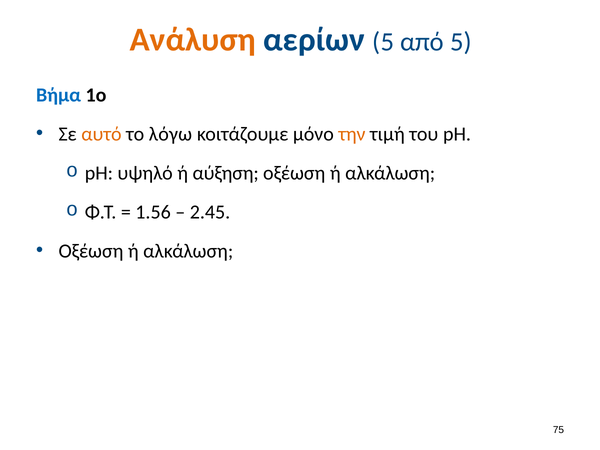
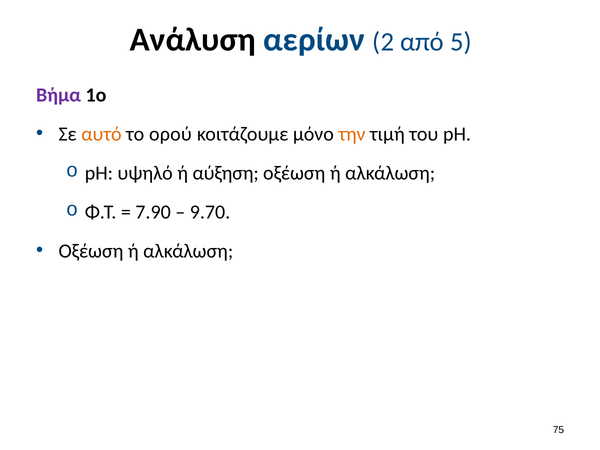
Ανάλυση colour: orange -> black (193, 40)
αερίων 5: 5 -> 2 (383, 42)
Βήμα colour: blue -> purple (59, 95)
λόγω: λόγω -> ορού (170, 134)
1.56: 1.56 -> 7.90 (153, 212)
2.45: 2.45 -> 9.70 (210, 212)
